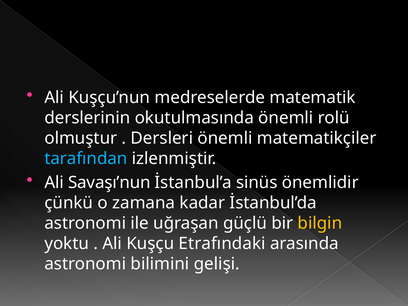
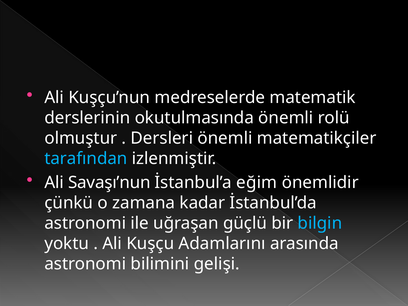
sinüs: sinüs -> eğim (257, 182)
bilgin colour: yellow -> light blue (320, 223)
Etrafındaki: Etrafındaki -> Adamlarını (222, 244)
